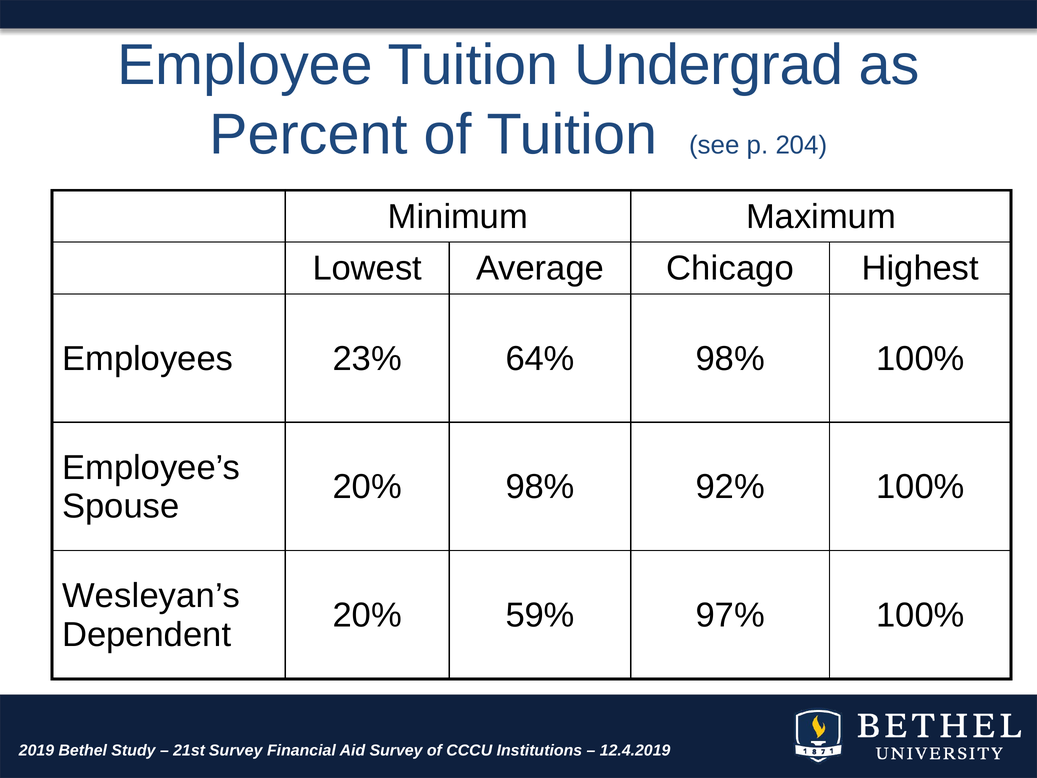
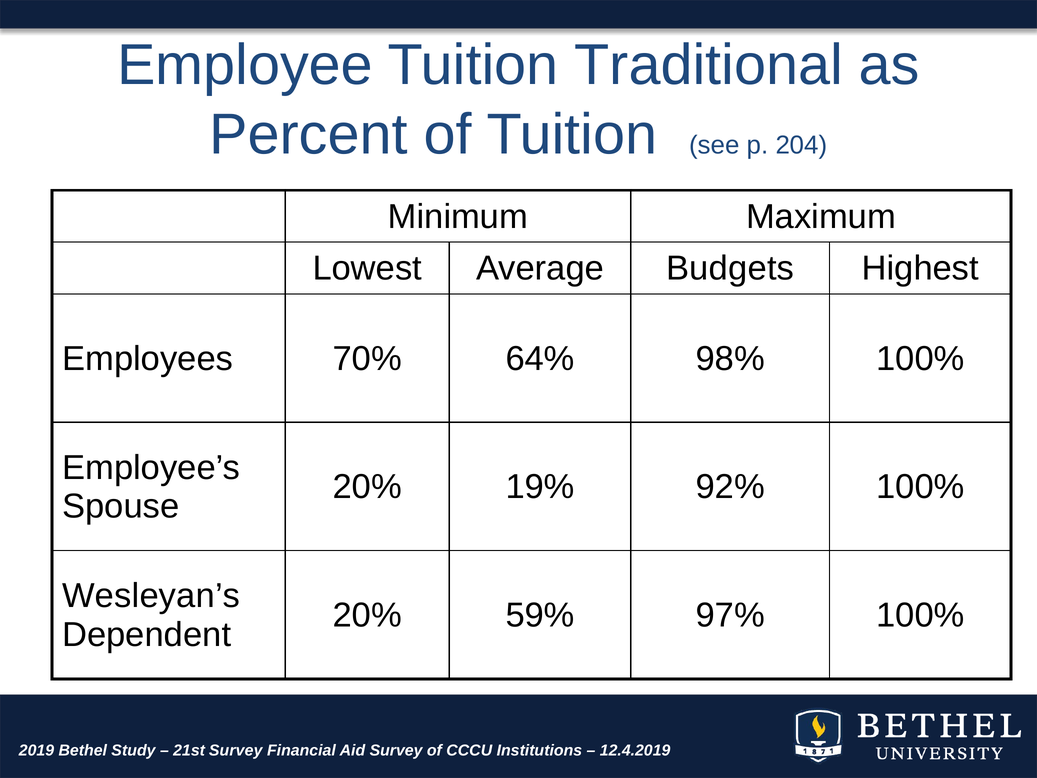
Undergrad: Undergrad -> Traditional (709, 65)
Chicago: Chicago -> Budgets (730, 268)
23%: 23% -> 70% (367, 359)
20% 98%: 98% -> 19% (540, 487)
